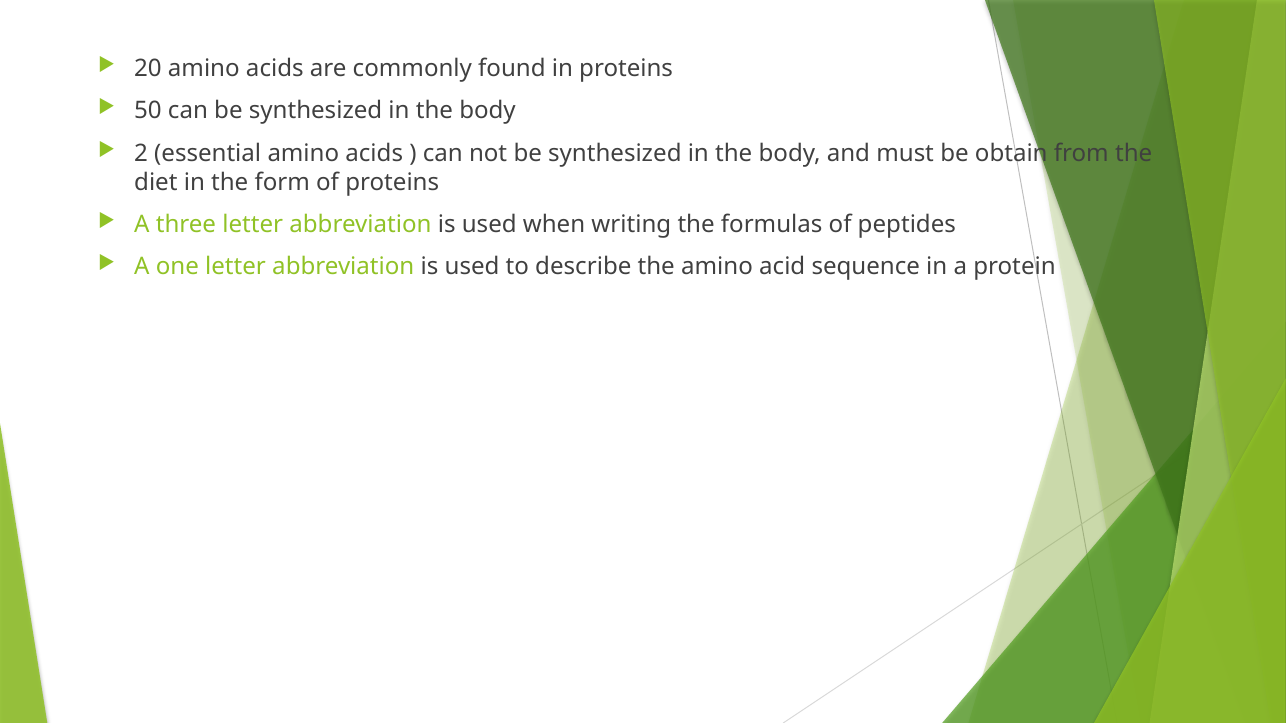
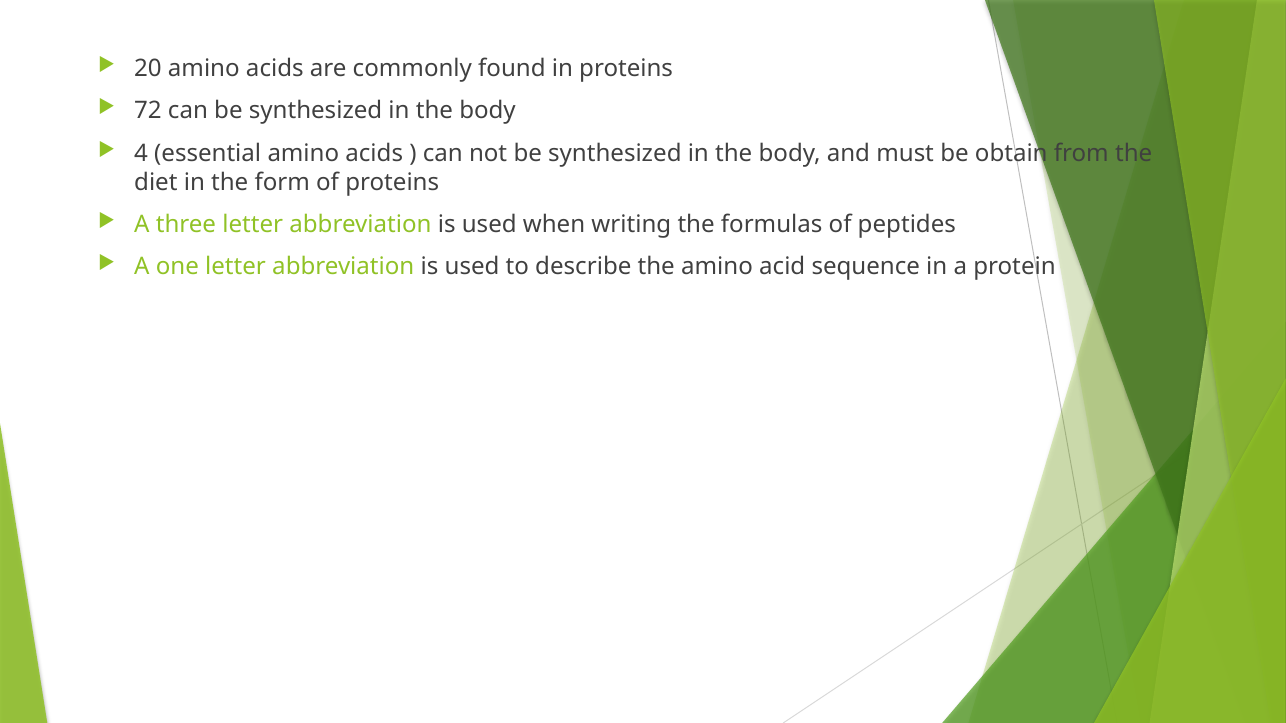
50: 50 -> 72 (148, 111)
2: 2 -> 4 (141, 153)
